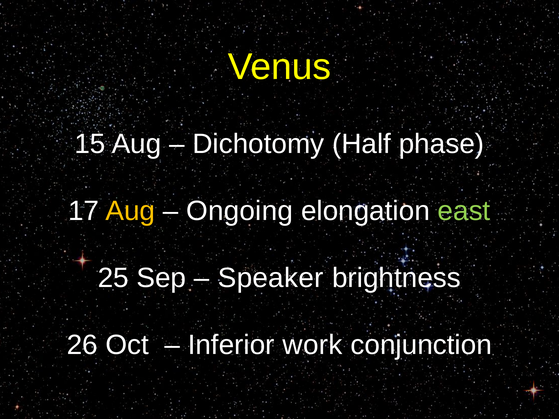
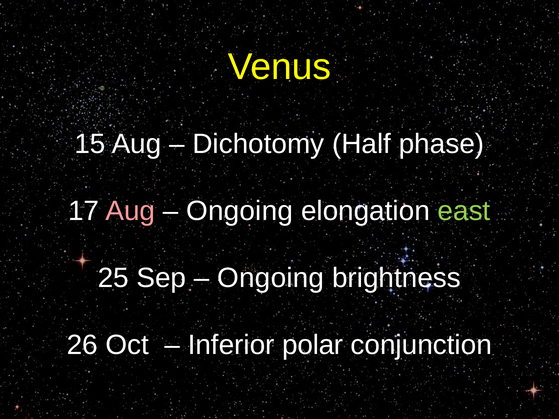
Aug colour: yellow -> pink (130, 211)
Speaker: Speaker -> Ongoing (271, 278)
work: work -> polar (313, 345)
